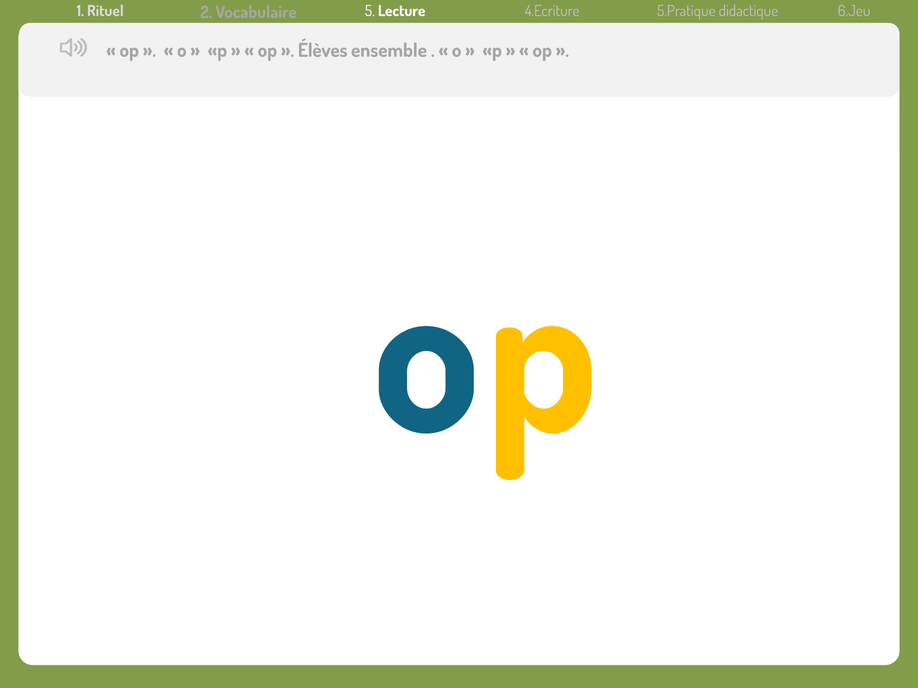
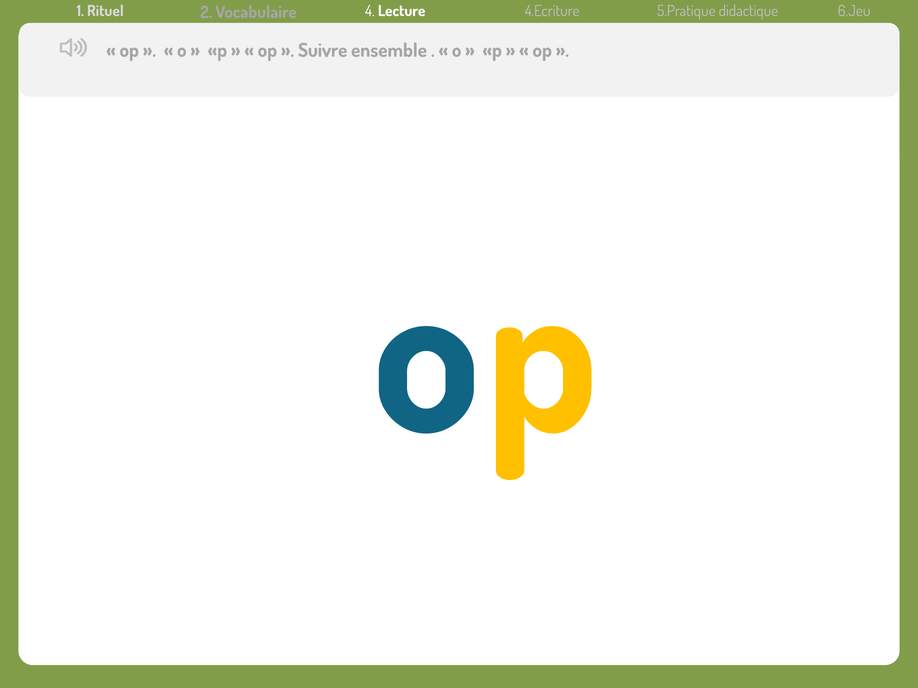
5: 5 -> 4 (370, 11)
Élèves: Élèves -> Suivre (323, 51)
